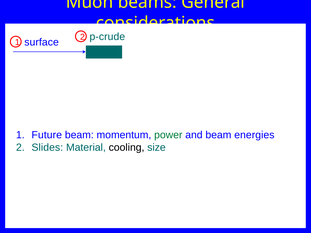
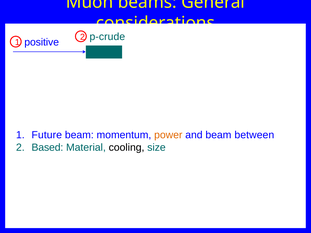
surface: surface -> positive (42, 42)
power colour: green -> orange (168, 135)
energies: energies -> between (254, 135)
Slides: Slides -> Based (47, 148)
